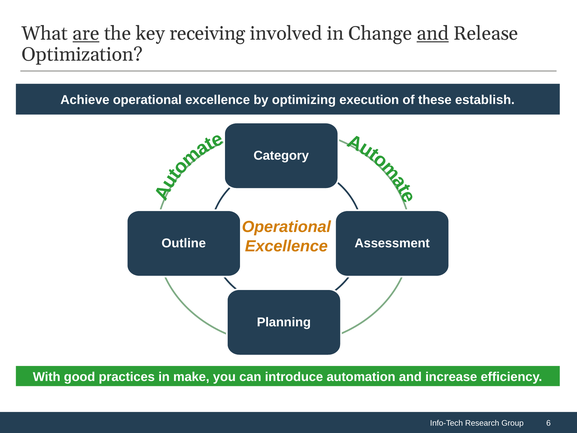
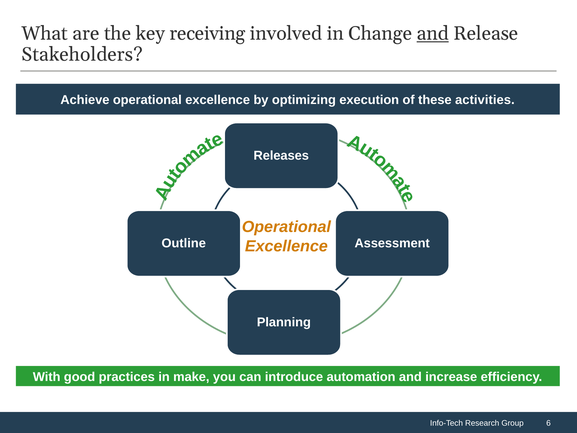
are underline: present -> none (86, 33)
Optimization: Optimization -> Stakeholders (82, 54)
establish: establish -> activities (485, 100)
Category: Category -> Releases (281, 156)
